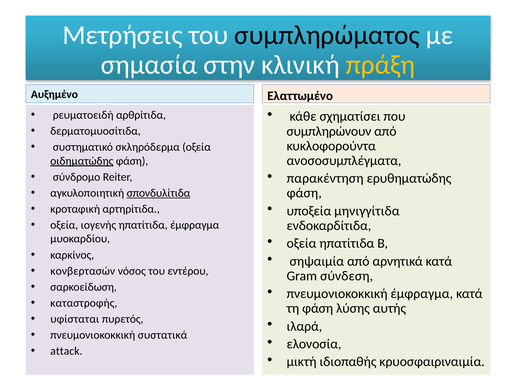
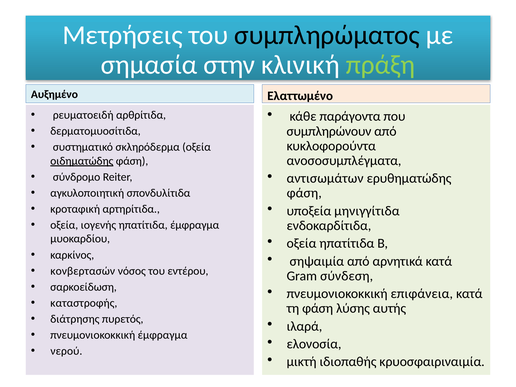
πράξη colour: yellow -> light green (380, 65)
σχηματίσει: σχηματίσει -> παράγοντα (350, 117)
παρακέντηση: παρακέντηση -> αντισωμάτων (325, 178)
σπονδυλίτιδα underline: present -> none (159, 193)
πνευμονιοκοκκική έμφραγμα: έμφραγμα -> επιφάνεια (422, 294)
υφίσταται: υφίσταται -> διάτρησης (75, 319)
πνευμονιοκοκκική συστατικά: συστατικά -> έμφραγμα (163, 335)
attack: attack -> νερού (66, 351)
